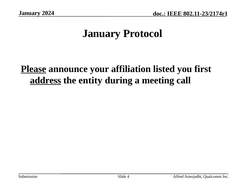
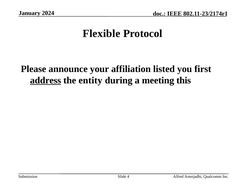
January: January -> Flexible (101, 33)
Please underline: present -> none (34, 69)
call: call -> this (184, 80)
